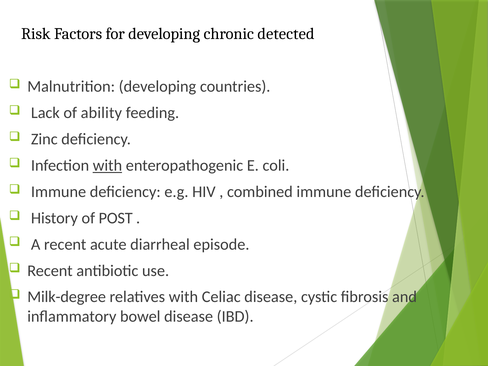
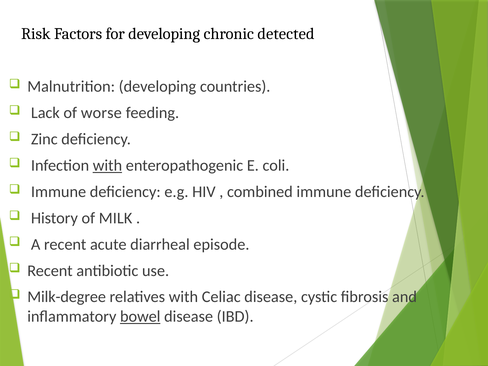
ability: ability -> worse (101, 113)
POST: POST -> MILK (116, 218)
bowel underline: none -> present (140, 316)
